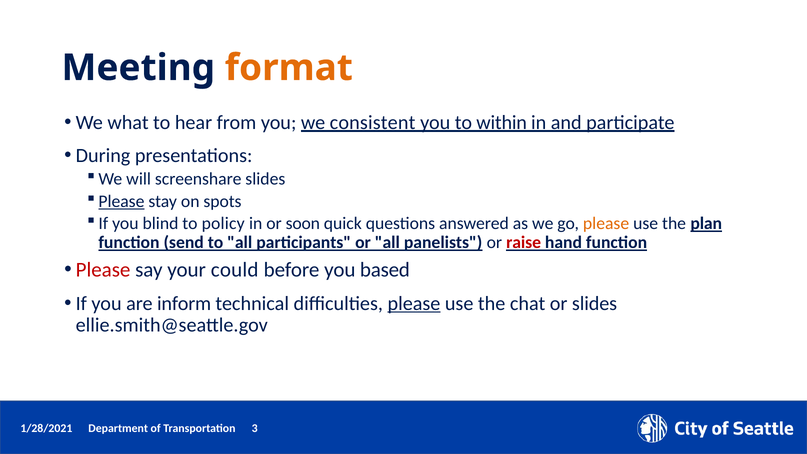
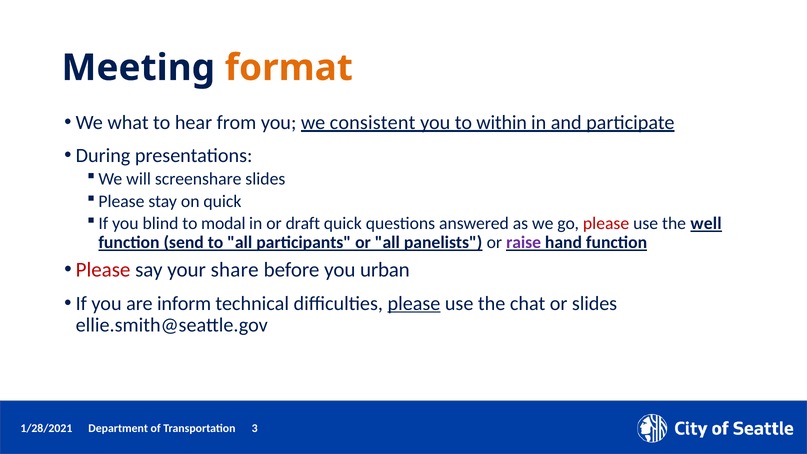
Please underline: present -> none (121, 201)
on spots: spots -> quick (222, 201)
policy: policy -> modal (223, 223)
soon: soon -> draft (303, 223)
please colour: orange -> red (606, 223)
plan: plan -> well (706, 223)
raise colour: red -> purple (524, 243)
could: could -> share (235, 270)
based: based -> urban (385, 270)
